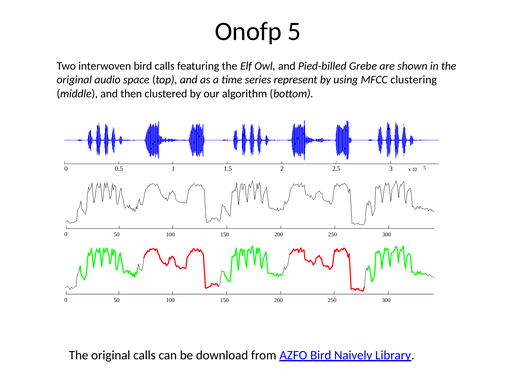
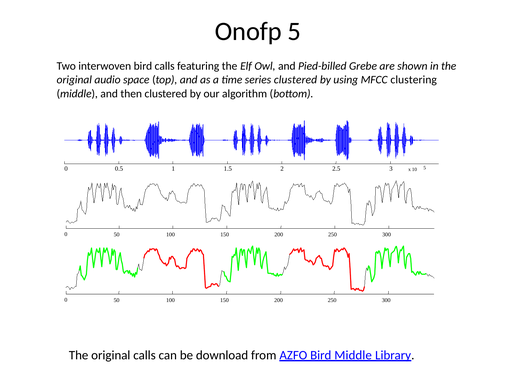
series represent: represent -> clustered (295, 80)
Bird Naively: Naively -> Middle (353, 355)
